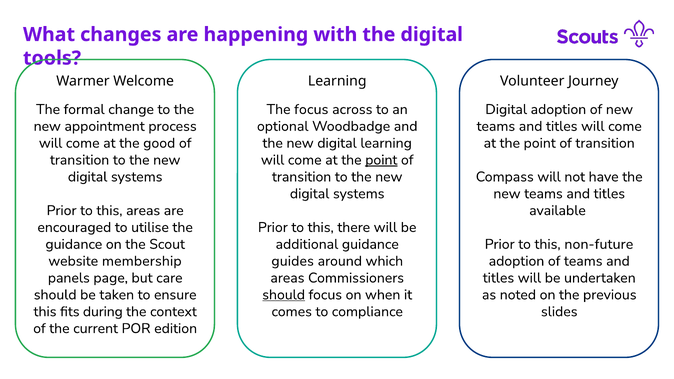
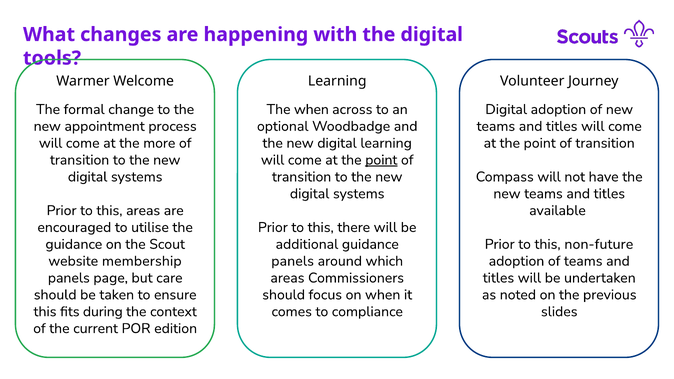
The focus: focus -> when (311, 109)
good: good -> more (159, 143)
guides: guides -> panels (293, 261)
should underline: present -> none (284, 295)
